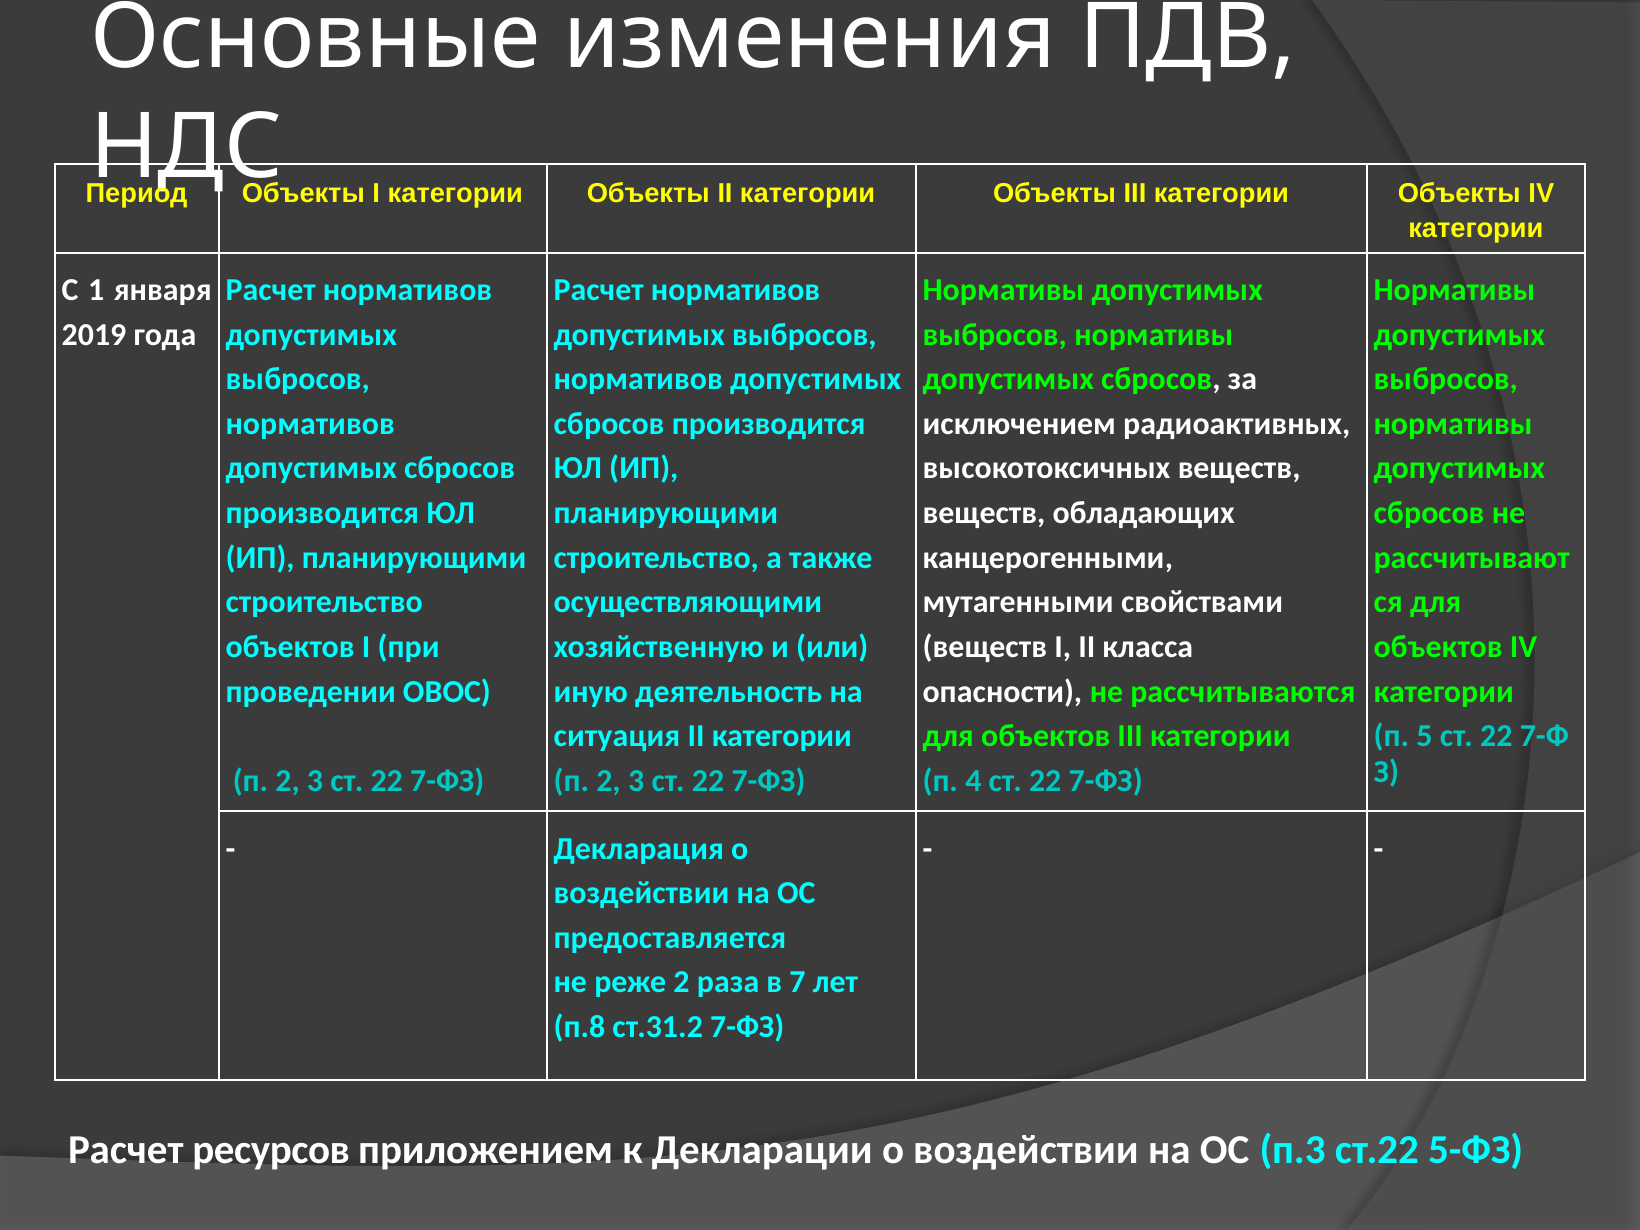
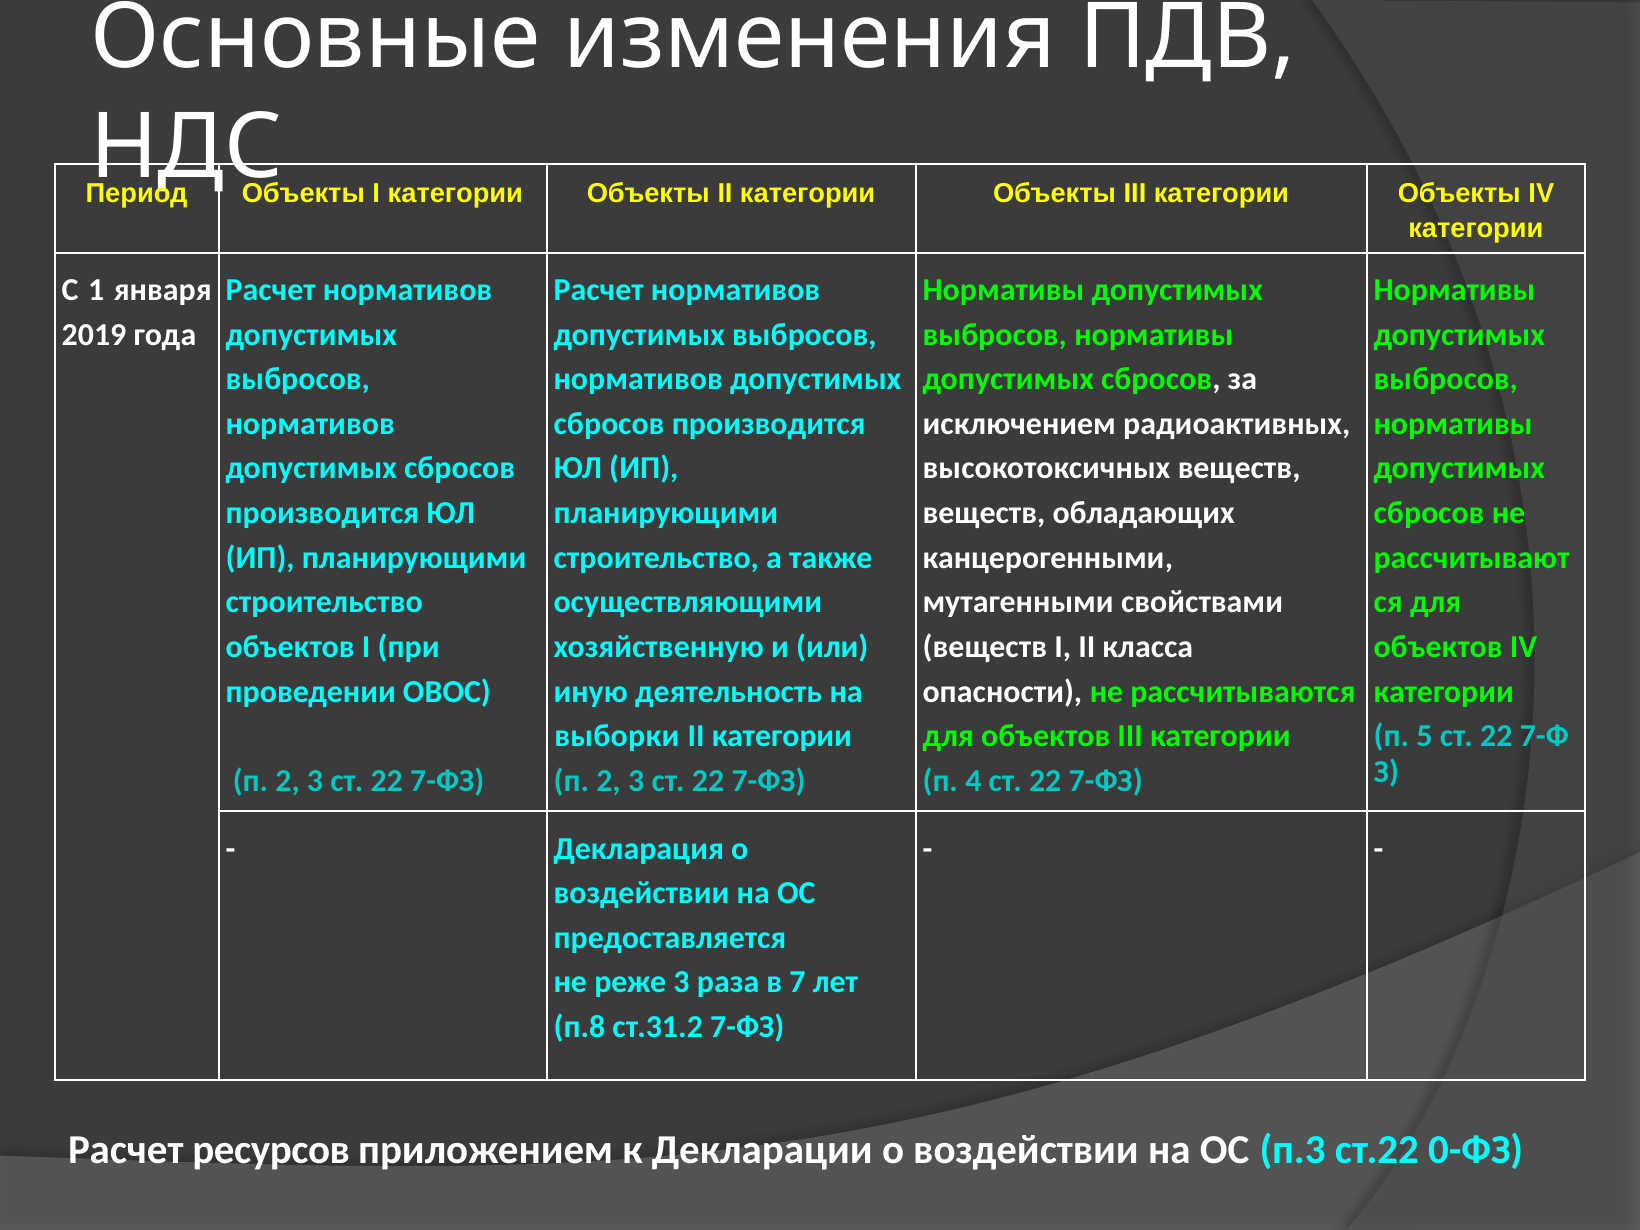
ситуация: ситуация -> выборки (617, 736)
реже 2: 2 -> 3 (681, 982)
5-ФЗ: 5-ФЗ -> 0-ФЗ (1476, 1150)
